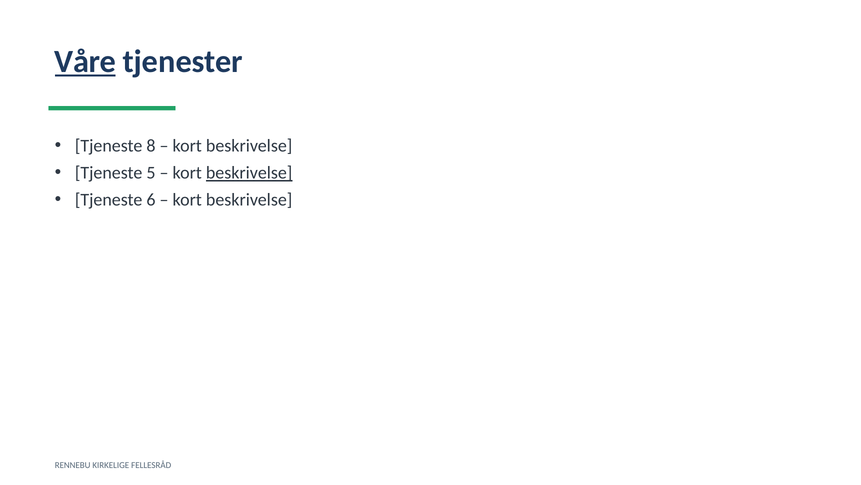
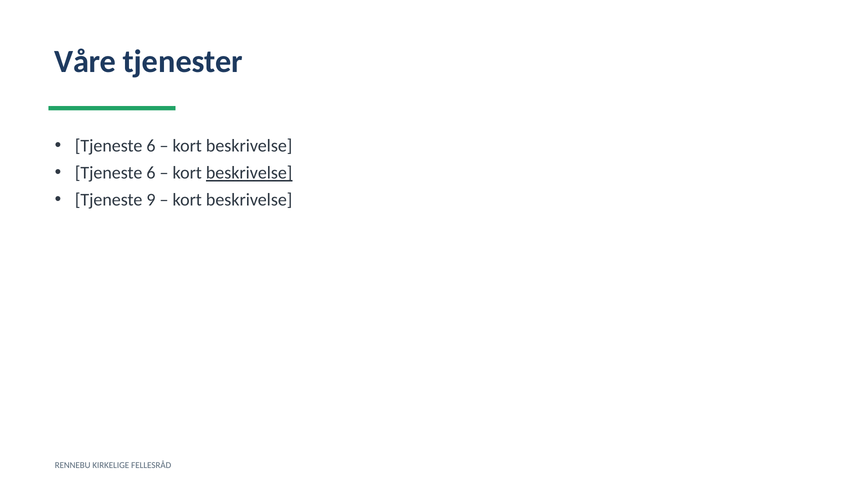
Våre underline: present -> none (85, 61)
8: 8 -> 6 (151, 146)
5: 5 -> 6 (151, 173)
6: 6 -> 9 (151, 200)
